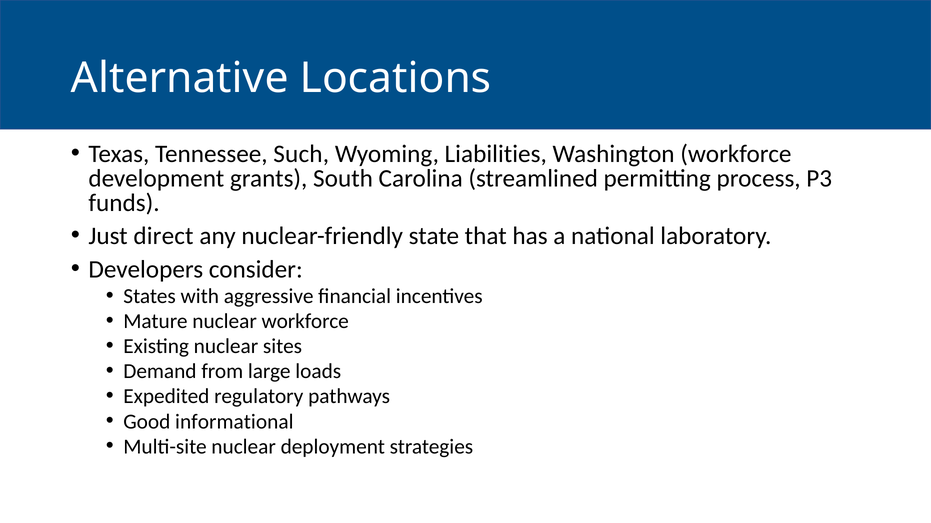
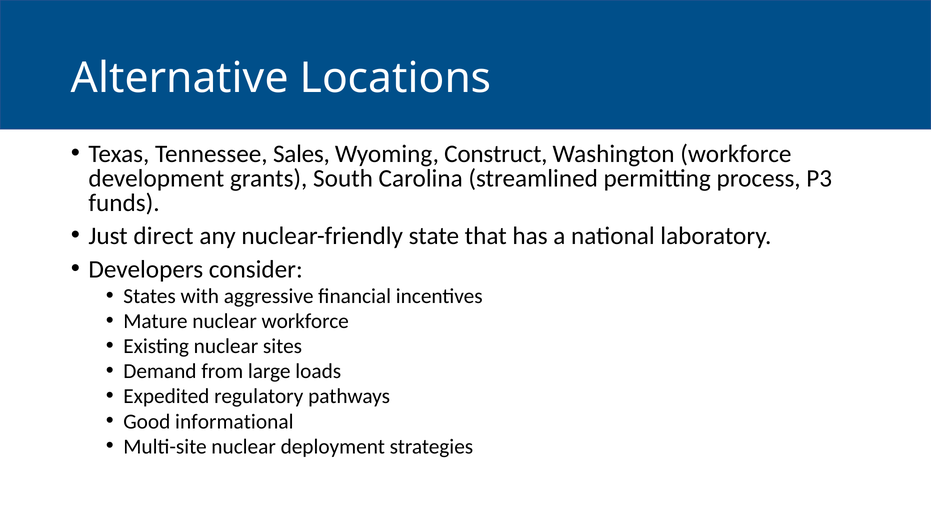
Such: Such -> Sales (301, 154)
Liabilities: Liabilities -> Construct (496, 154)
